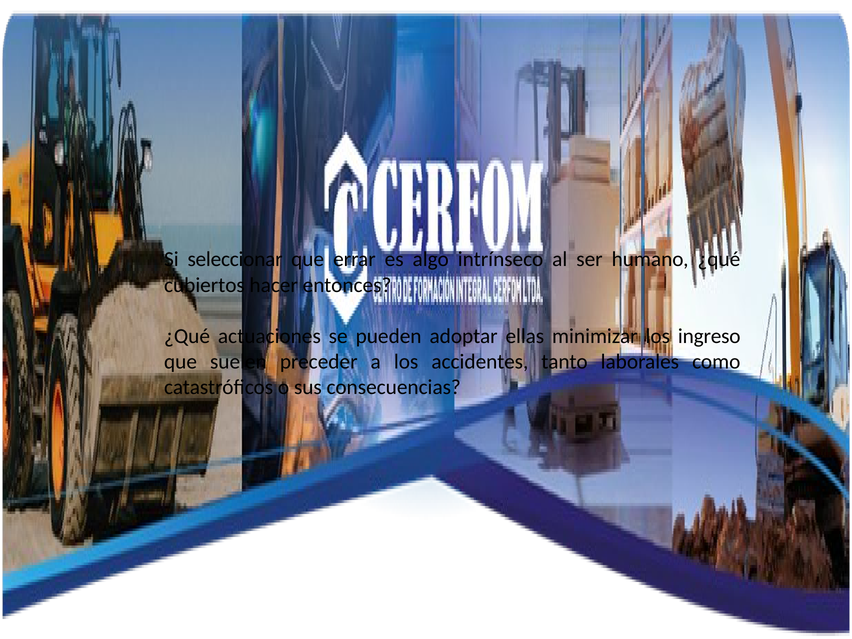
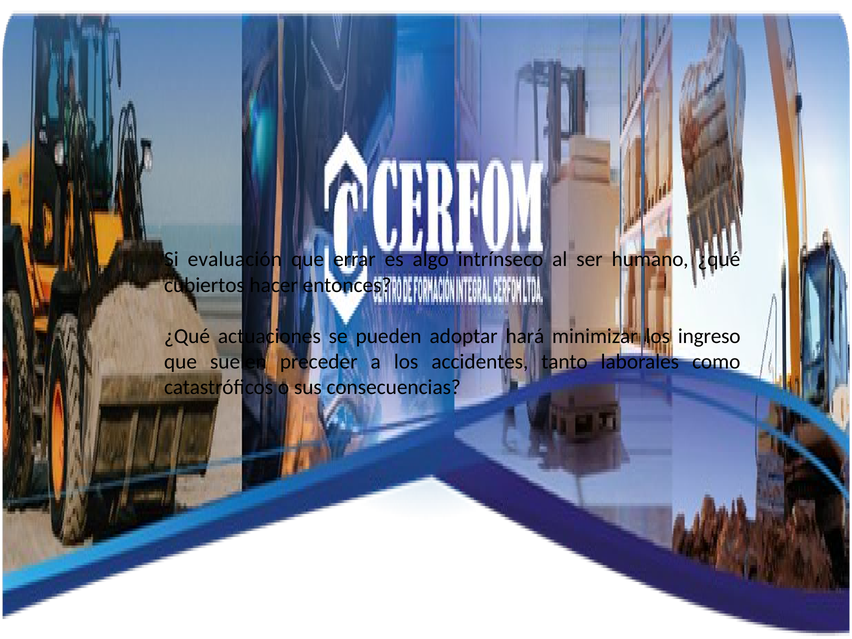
seleccionar: seleccionar -> evaluación (235, 259)
ellas: ellas -> hará (525, 336)
